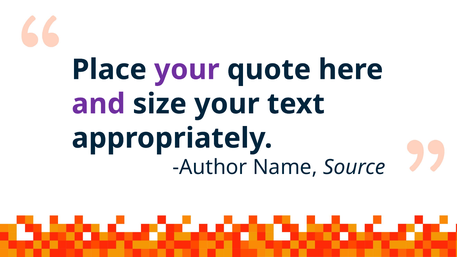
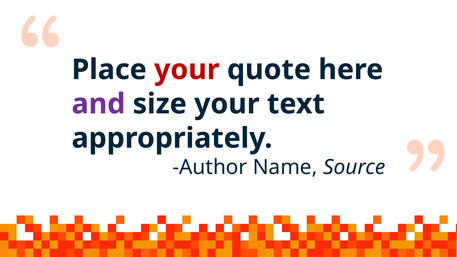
your colour: purple -> red (187, 70)
